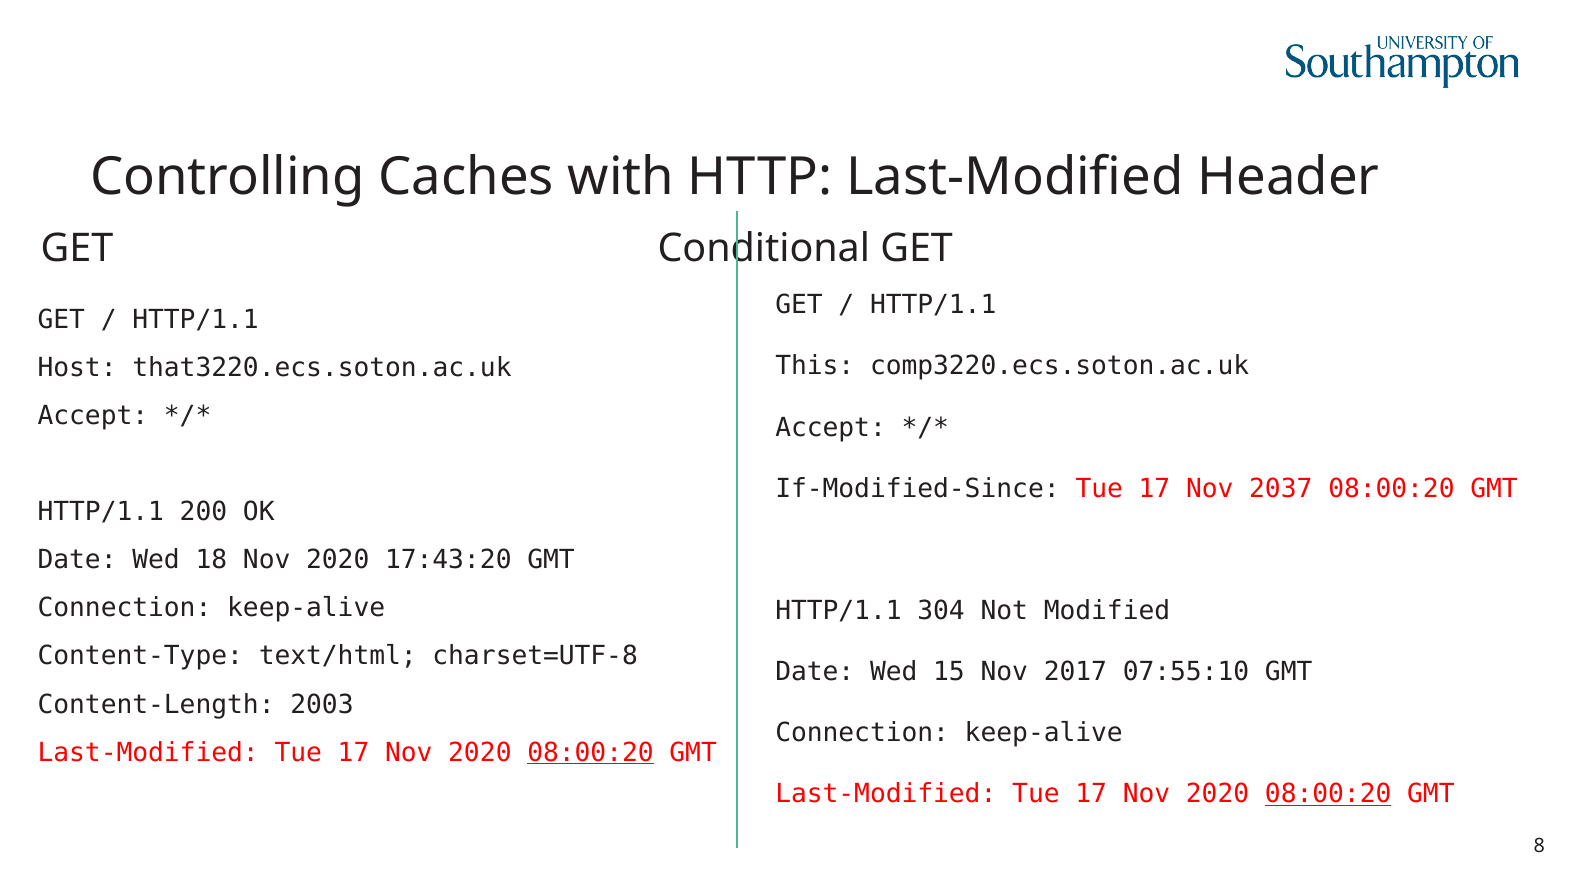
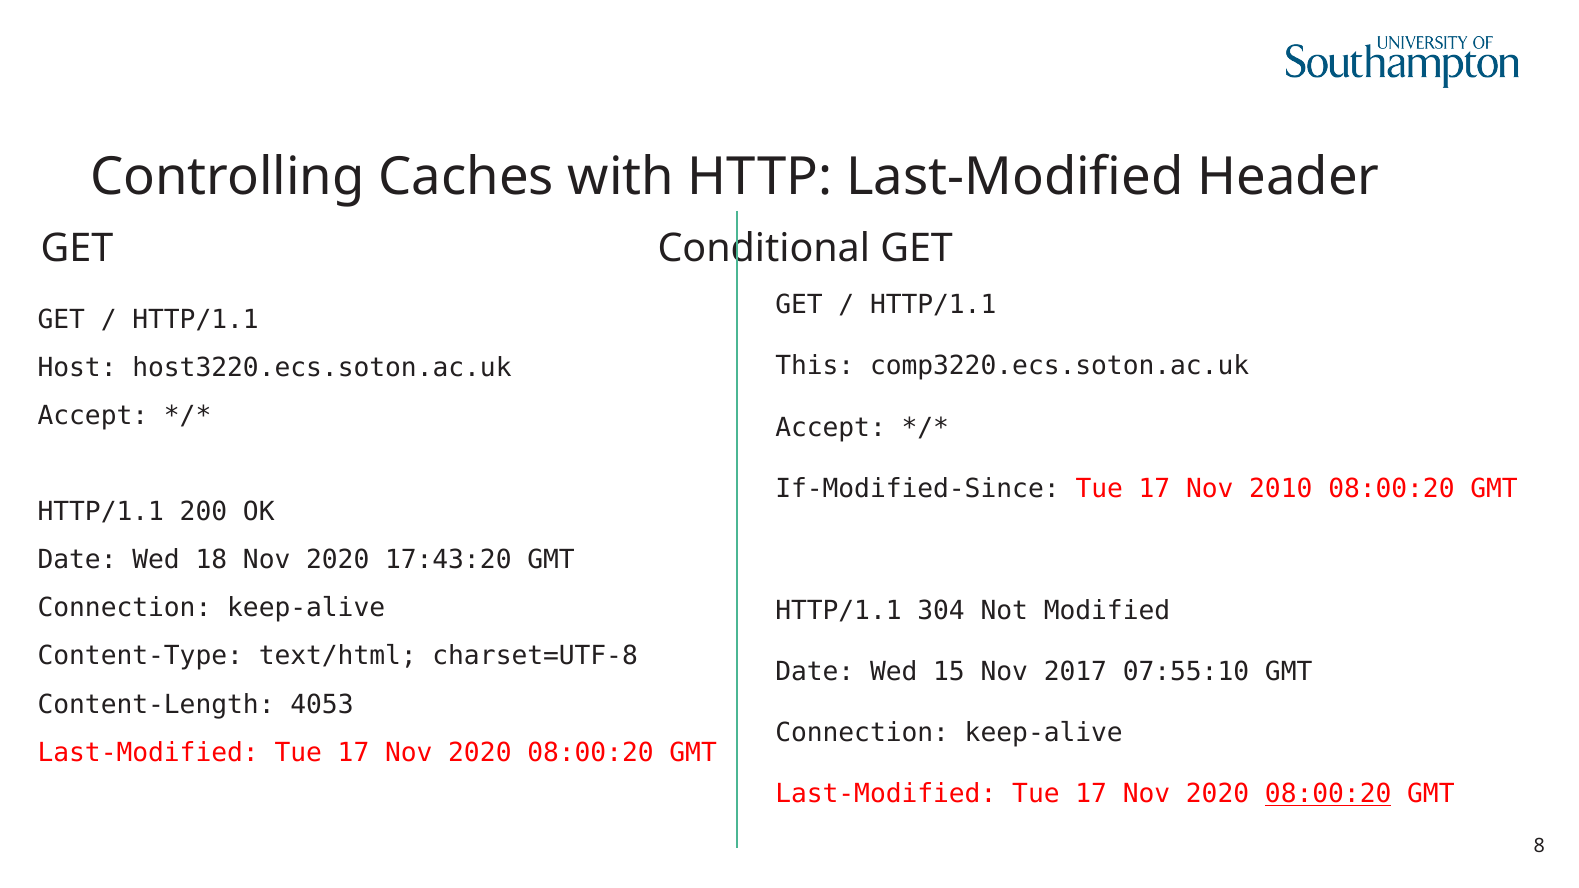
that3220.ecs.soton.ac.uk: that3220.ecs.soton.ac.uk -> host3220.ecs.soton.ac.uk (322, 368)
2037: 2037 -> 2010 (1281, 489)
2003: 2003 -> 4053 (322, 704)
08:00:20 underline: present -> none (591, 752)
